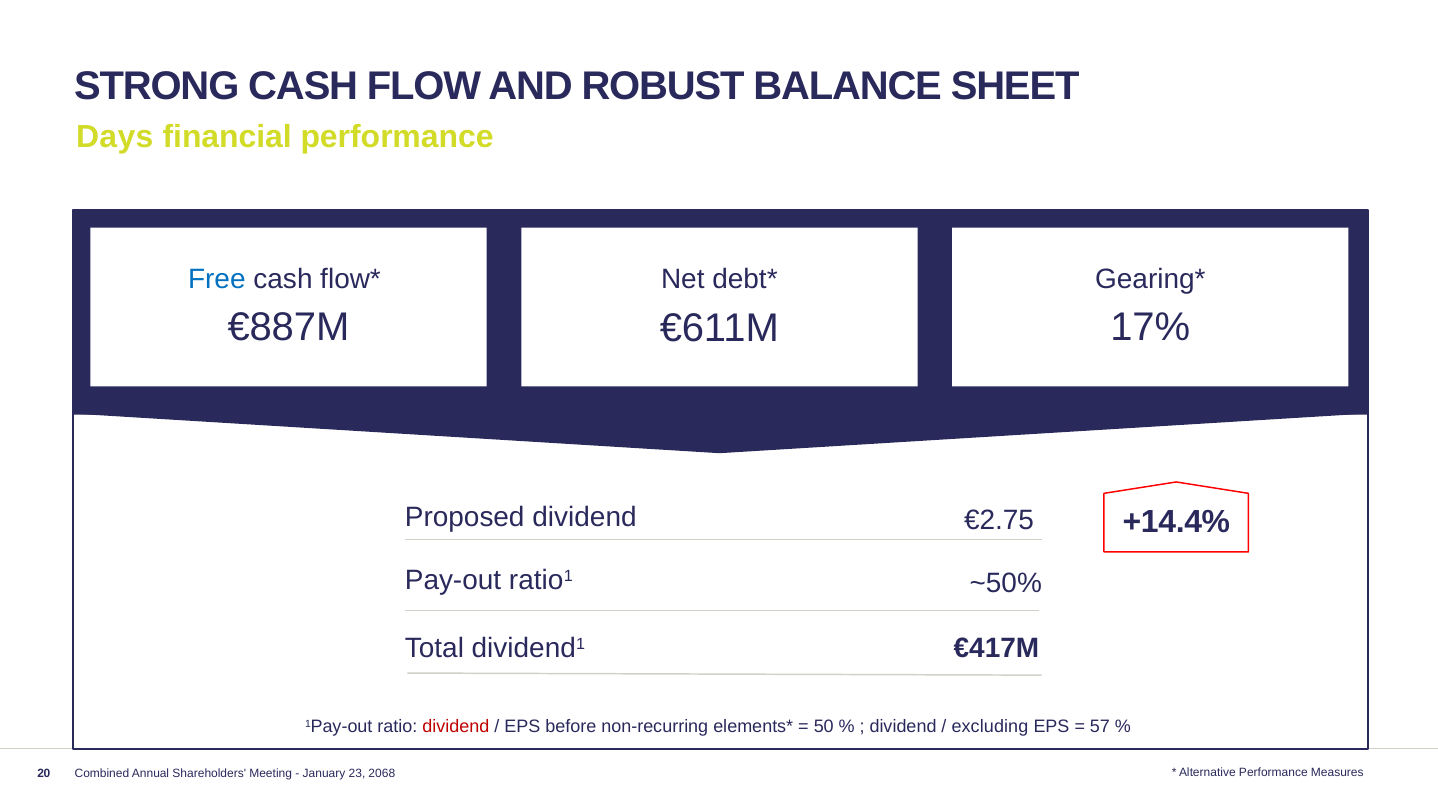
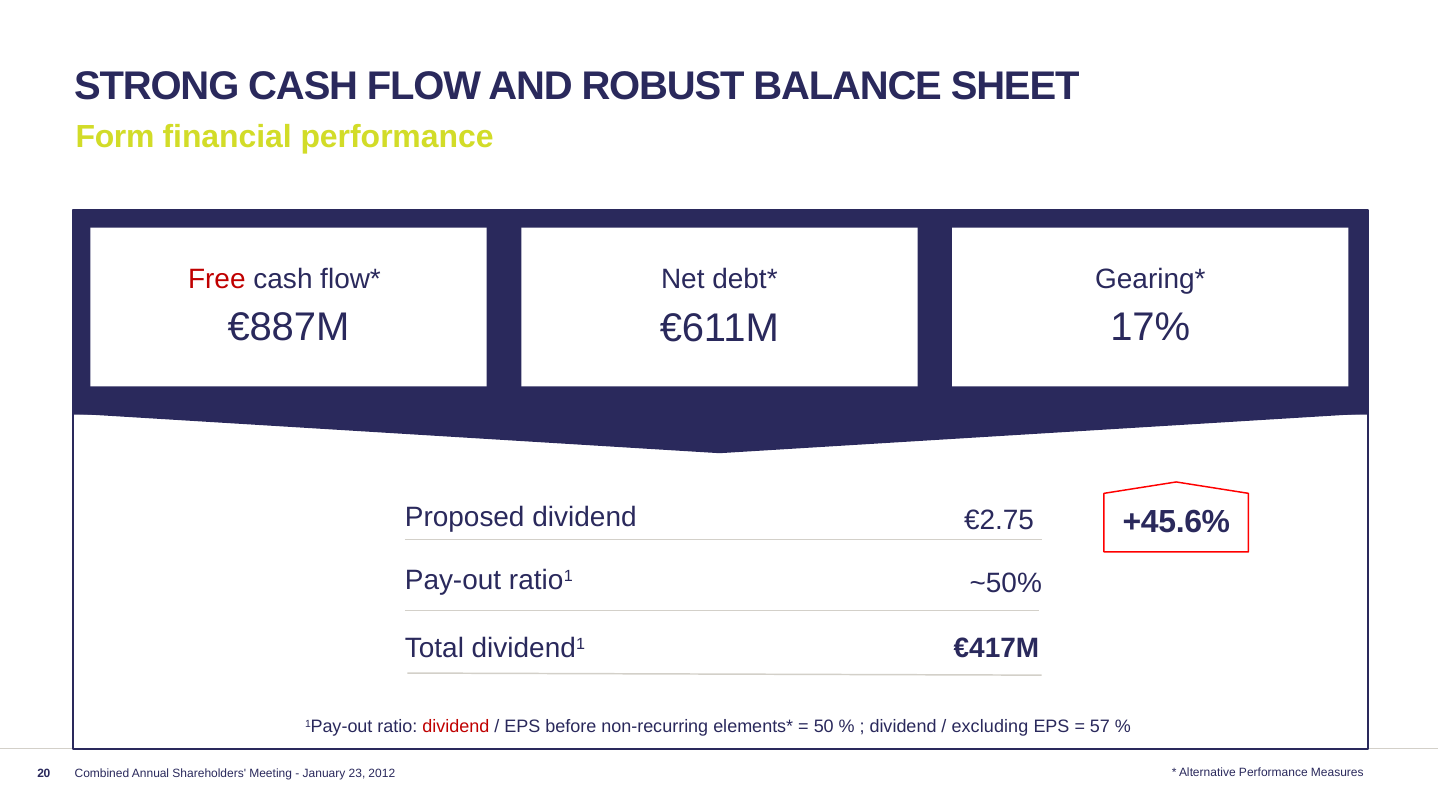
Days: Days -> Form (115, 137)
Free colour: blue -> red (217, 279)
+14.4%: +14.4% -> +45.6% (1176, 522)
2068: 2068 -> 2012 (382, 774)
